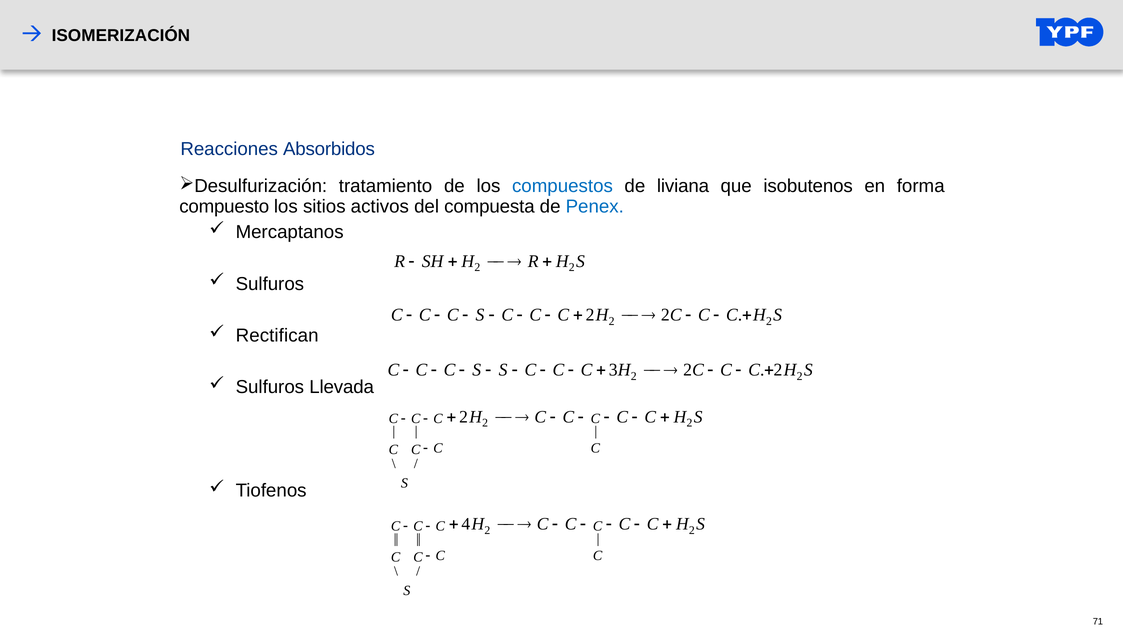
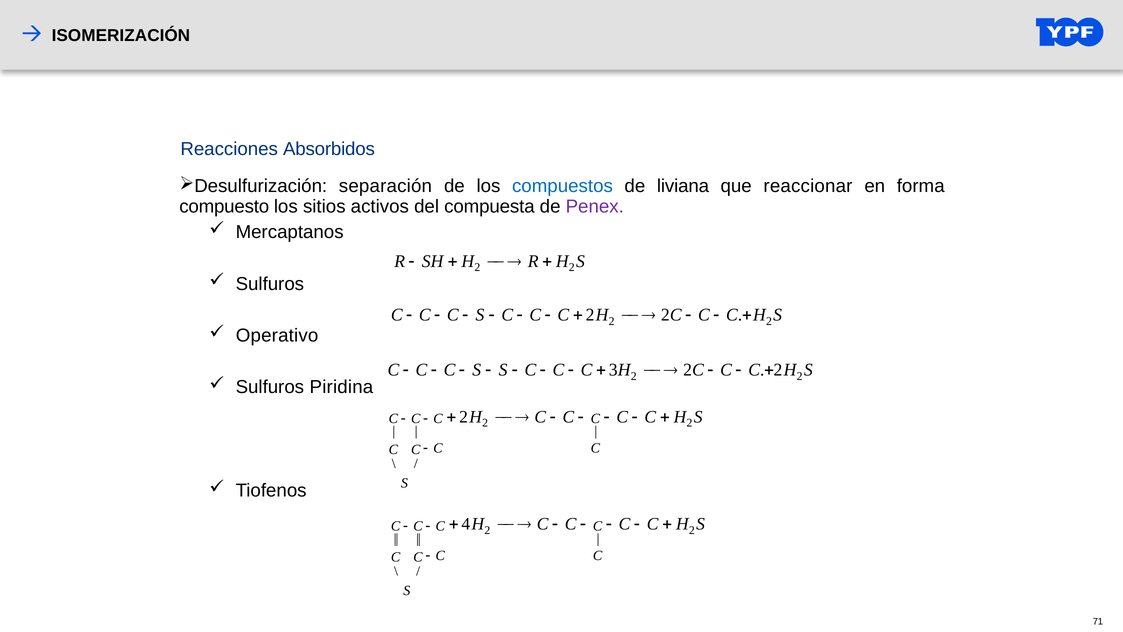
tratamiento: tratamiento -> separación (385, 186)
isobutenos: isobutenos -> reaccionar (808, 186)
Penex colour: blue -> purple (595, 206)
Rectifican: Rectifican -> Operativo (277, 335)
Llevada: Llevada -> Piridina (341, 387)
